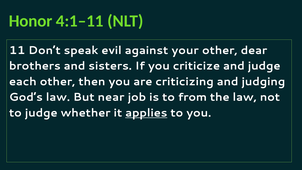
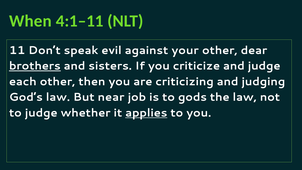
Honor: Honor -> When (30, 21)
brothers underline: none -> present (35, 66)
from: from -> gods (192, 97)
